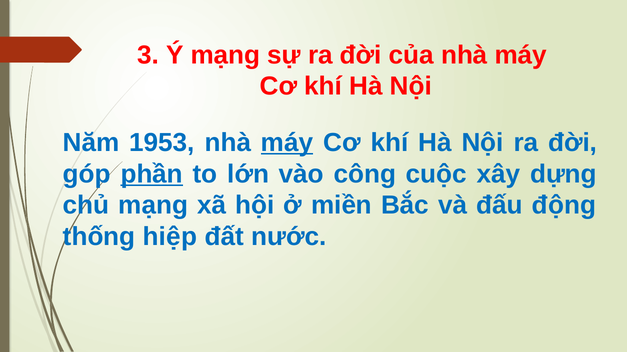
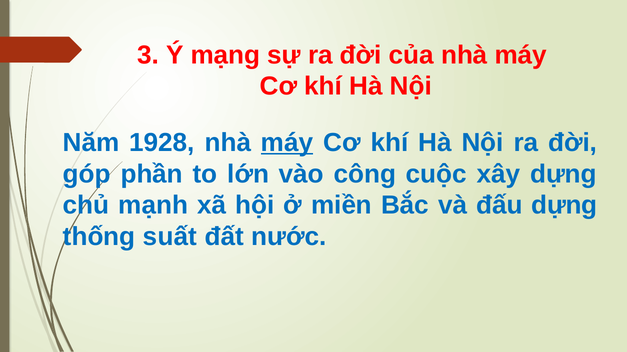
1953: 1953 -> 1928 (162, 143)
phần underline: present -> none (152, 174)
chủ mạng: mạng -> mạnh (153, 206)
đấu động: động -> dựng (564, 206)
hiệp: hiệp -> suất (170, 237)
